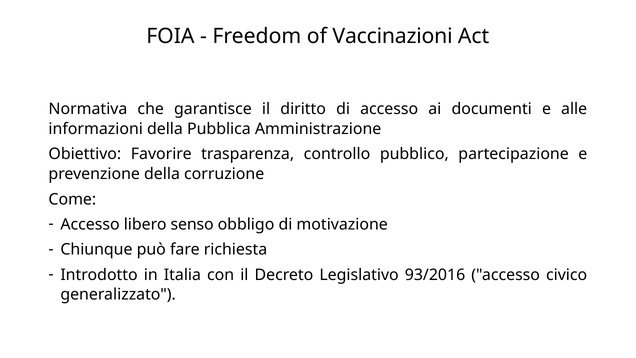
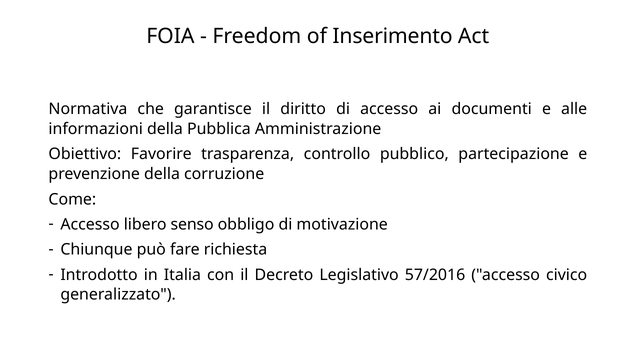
Vaccinazioni: Vaccinazioni -> Inserimento (393, 36)
93/2016: 93/2016 -> 57/2016 (435, 275)
